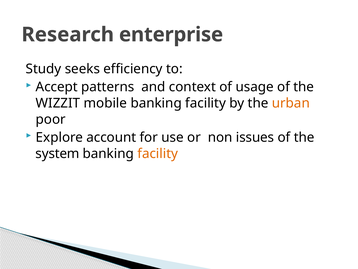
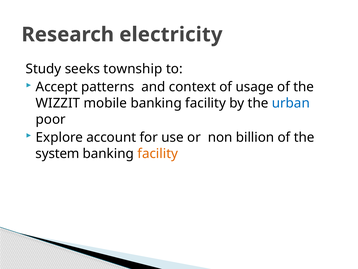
enterprise: enterprise -> electricity (171, 35)
efficiency: efficiency -> township (133, 69)
urban colour: orange -> blue (291, 103)
issues: issues -> billion (255, 137)
